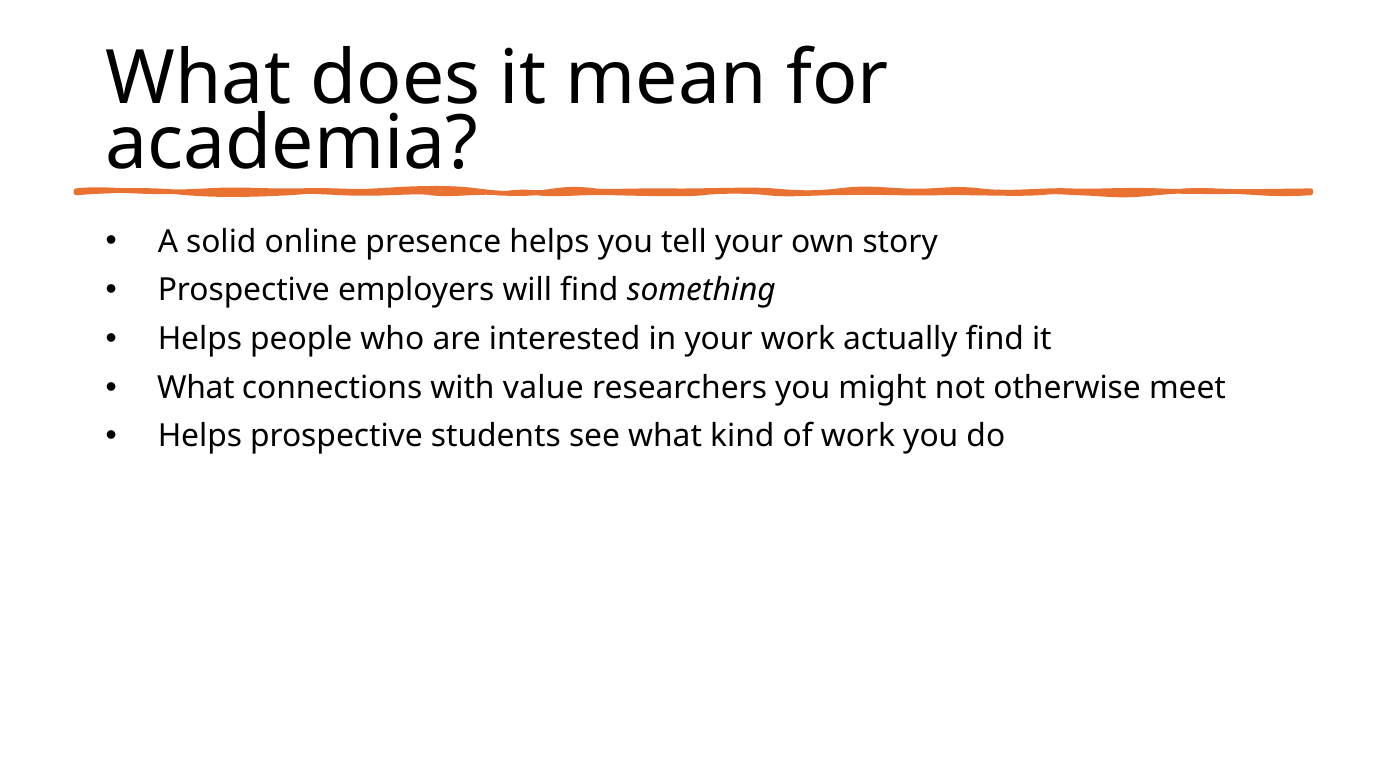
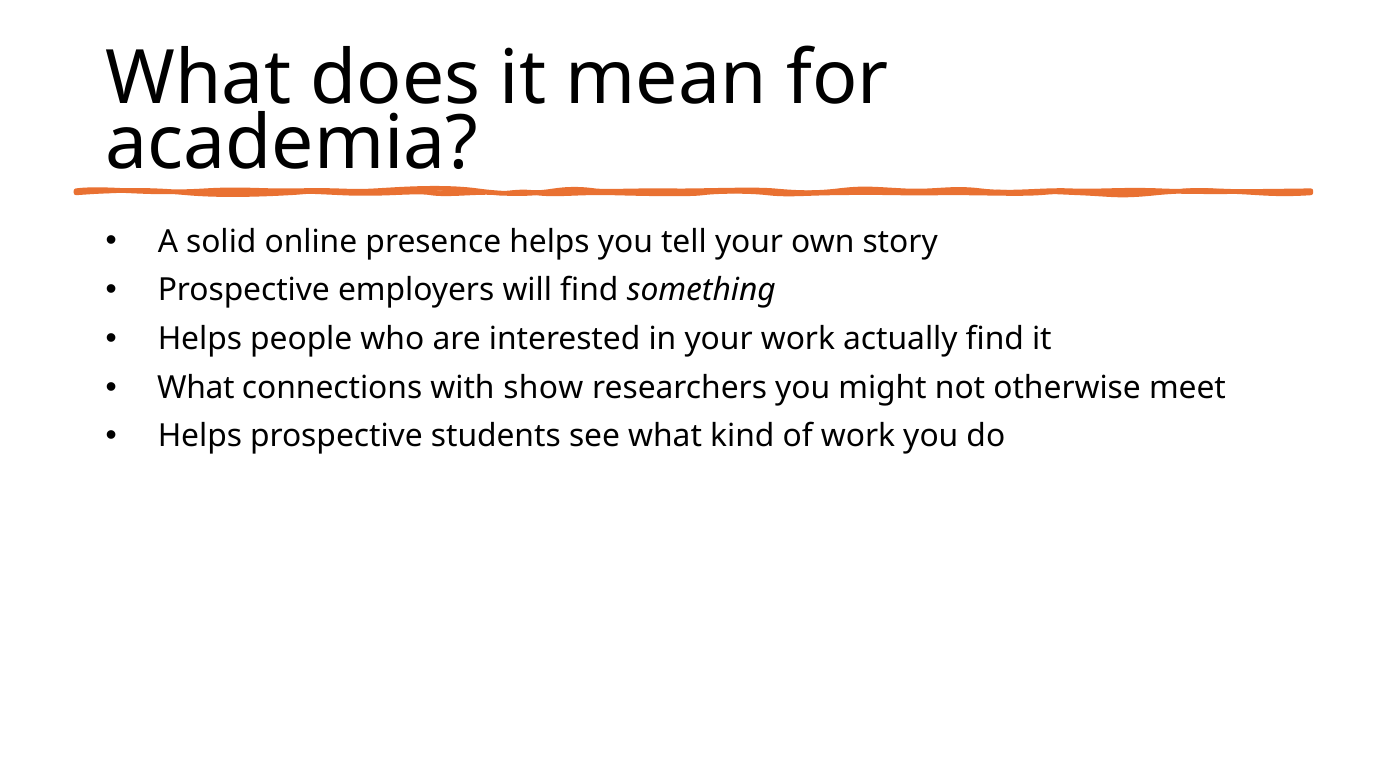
value: value -> show (543, 388)
